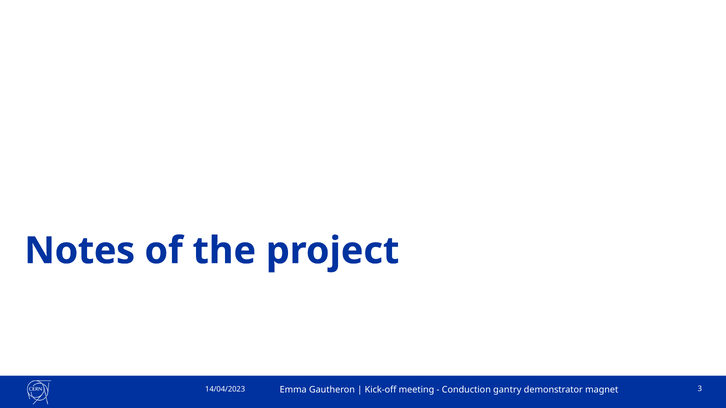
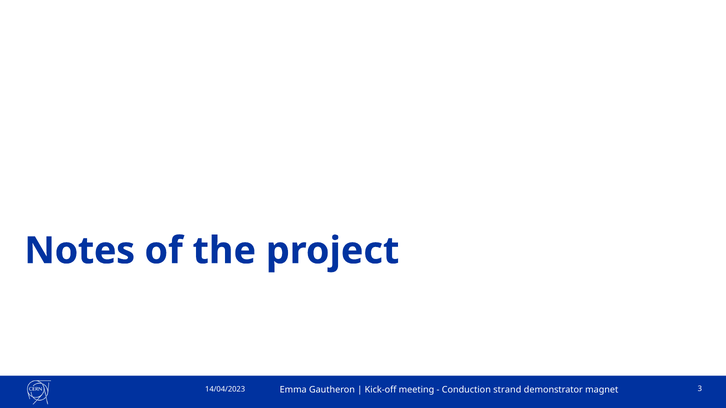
gantry: gantry -> strand (507, 390)
